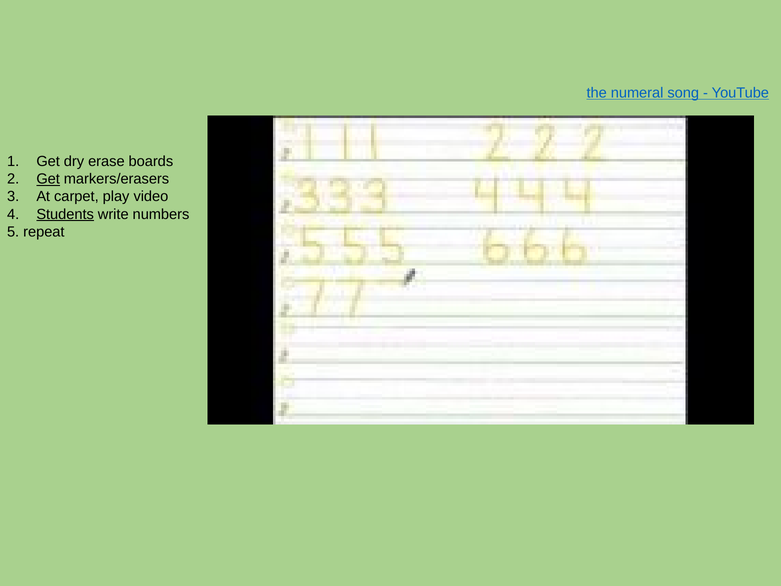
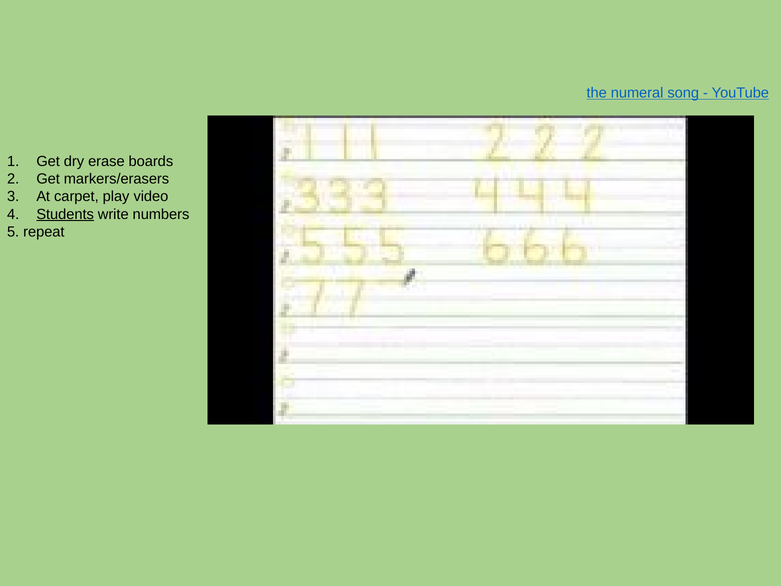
Get underline: present -> none (48, 179)
